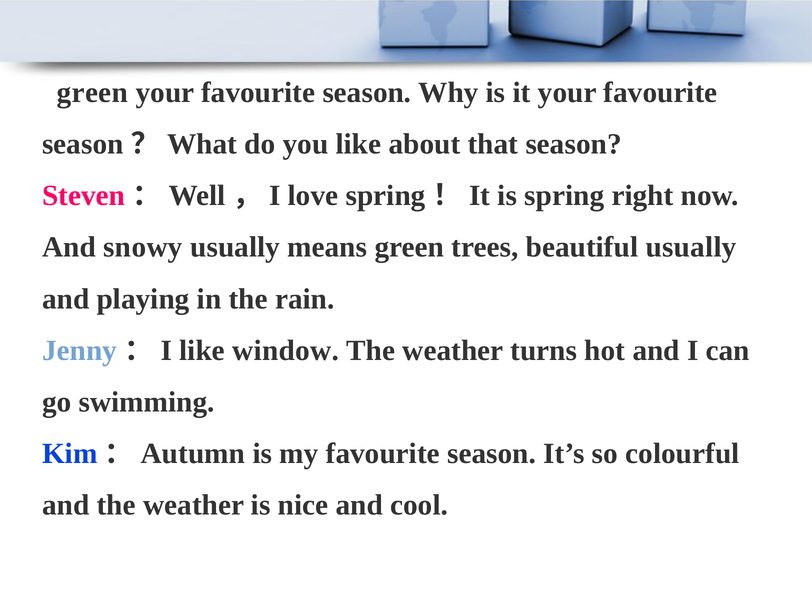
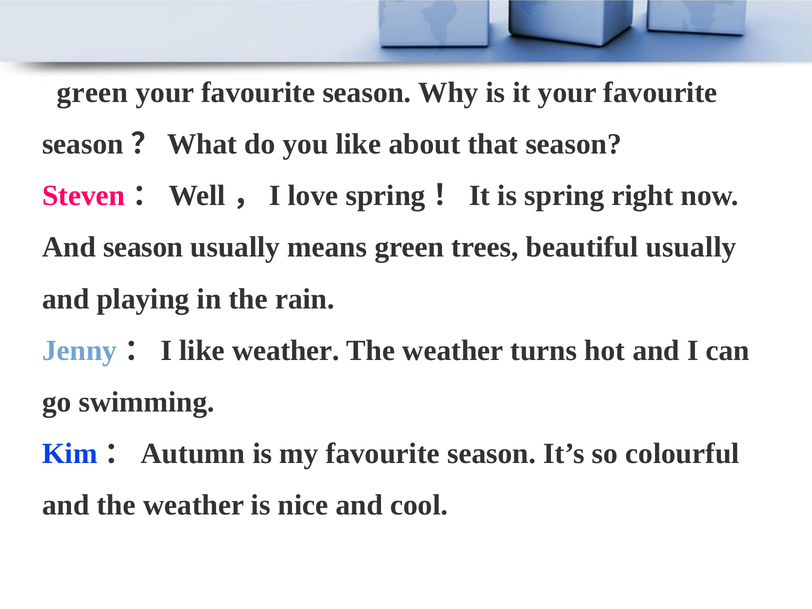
And snowy: snowy -> season (143, 247)
like window: window -> weather (286, 350)
